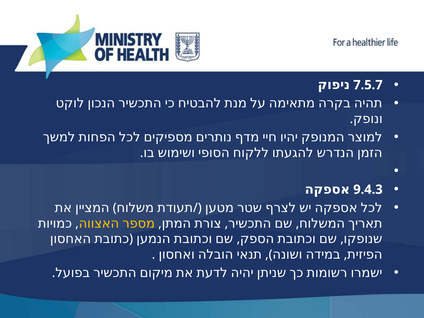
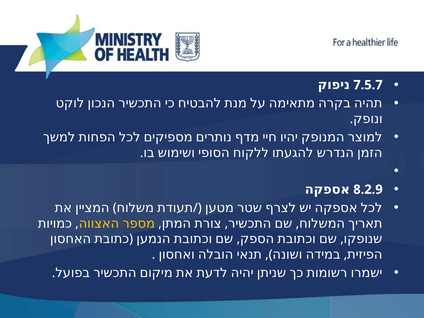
9.4.3: 9.4.3 -> 8.2.9 (368, 190)
